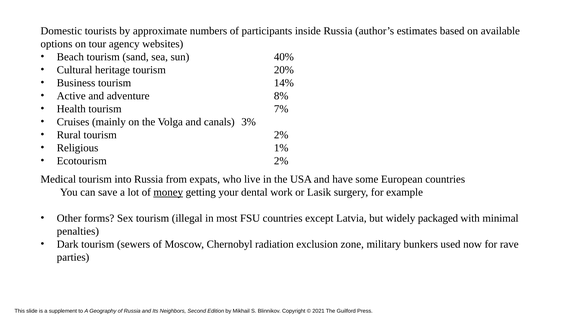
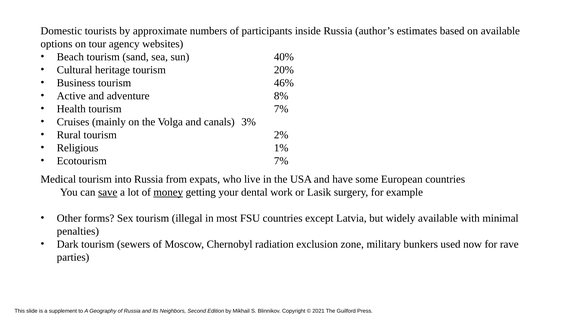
14%: 14% -> 46% (284, 83)
Ecotourism 2%: 2% -> 7% (281, 161)
save underline: none -> present (108, 193)
widely packaged: packaged -> available (438, 219)
